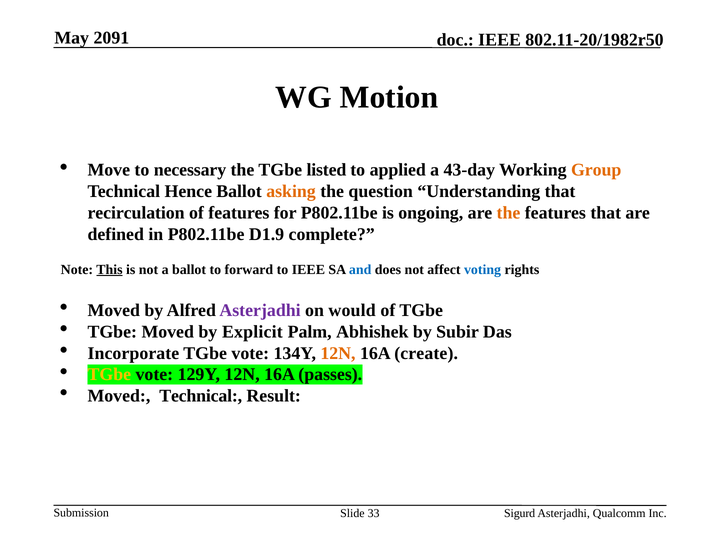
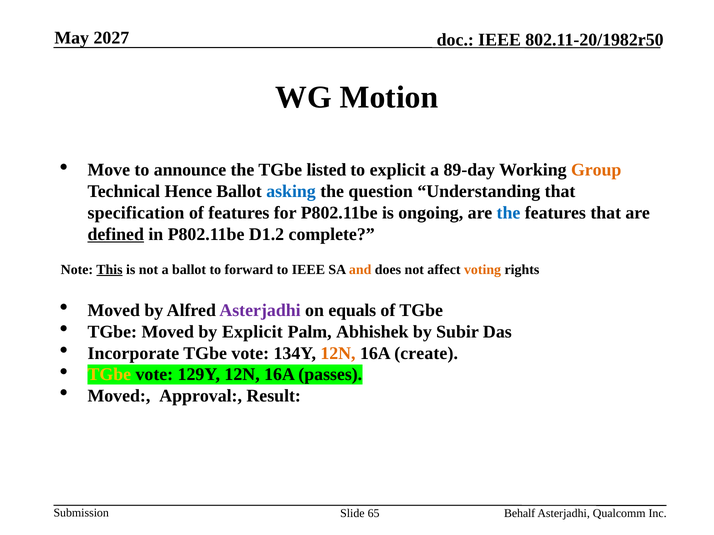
2091: 2091 -> 2027 (111, 38)
necessary: necessary -> announce (190, 170)
to applied: applied -> explicit (398, 170)
43-day: 43-day -> 89-day (469, 170)
asking colour: orange -> blue (291, 192)
recirculation: recirculation -> specification (136, 213)
the colour: orange -> blue (508, 213)
defined underline: none -> present (116, 235)
D1.9: D1.9 -> D1.2 (267, 235)
and colour: blue -> orange (360, 270)
voting colour: blue -> orange (483, 270)
would: would -> equals (352, 311)
Moved Technical: Technical -> Approval (201, 396)
33: 33 -> 65 (374, 514)
Sigurd: Sigurd -> Behalf (520, 514)
